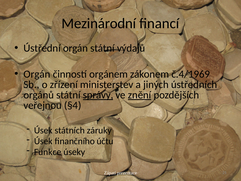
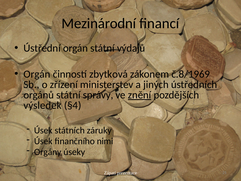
orgánem: orgánem -> zbytková (109, 74)
č.4/1969: č.4/1969 -> č.8/1969 (191, 74)
správy underline: present -> none (98, 95)
veřejnou: veřejnou -> výsledek (42, 105)
účtu: účtu -> nimi (105, 141)
Funkce: Funkce -> Orgány (48, 152)
